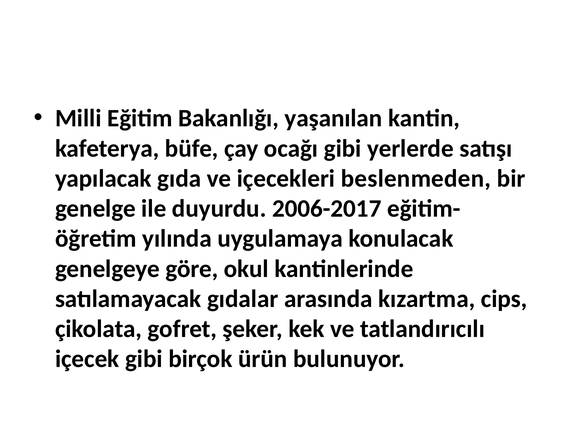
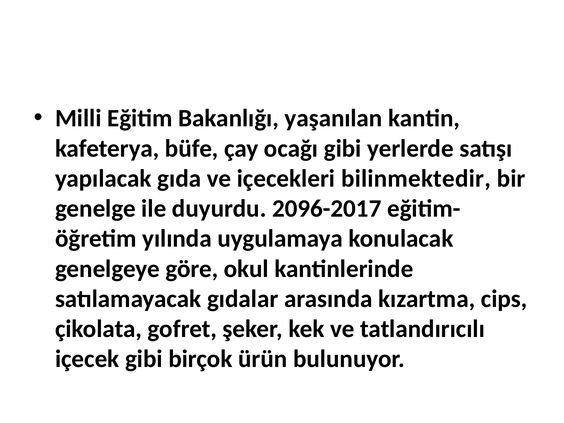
beslenmeden: beslenmeden -> bilinmektedir (416, 178)
2006-2017: 2006-2017 -> 2096-2017 (327, 209)
